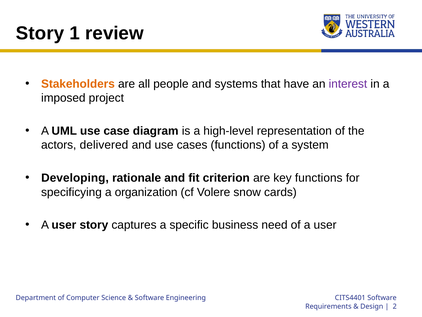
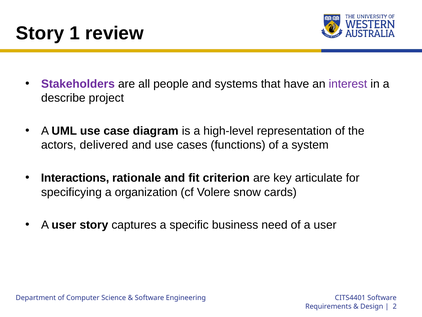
Stakeholders colour: orange -> purple (78, 84)
imposed: imposed -> describe (63, 98)
Developing: Developing -> Interactions (75, 178)
key functions: functions -> articulate (319, 178)
